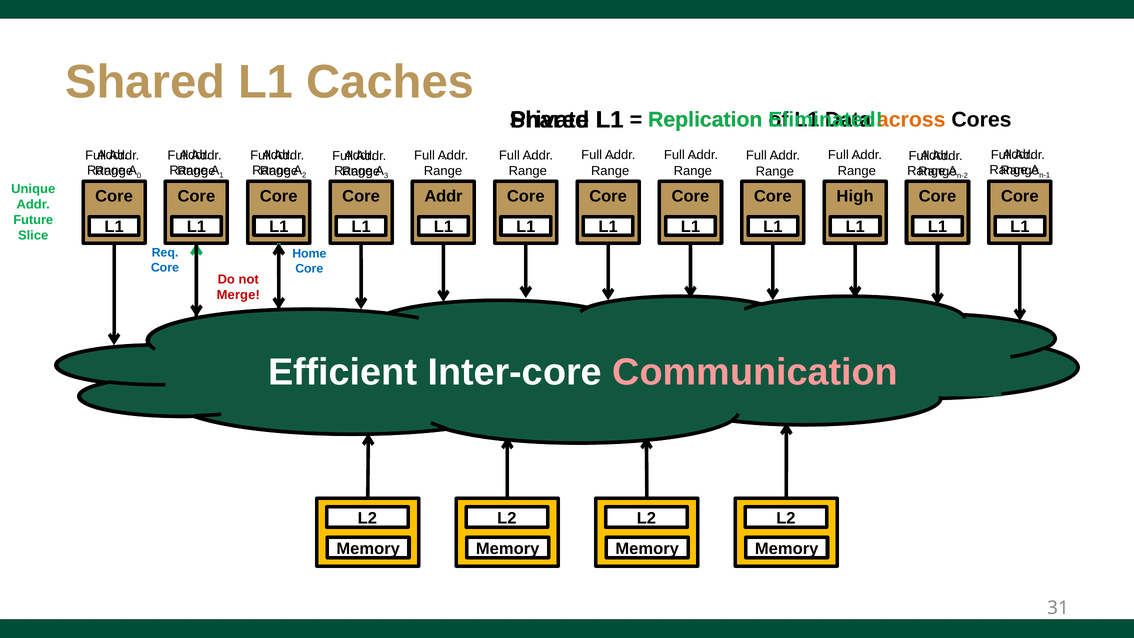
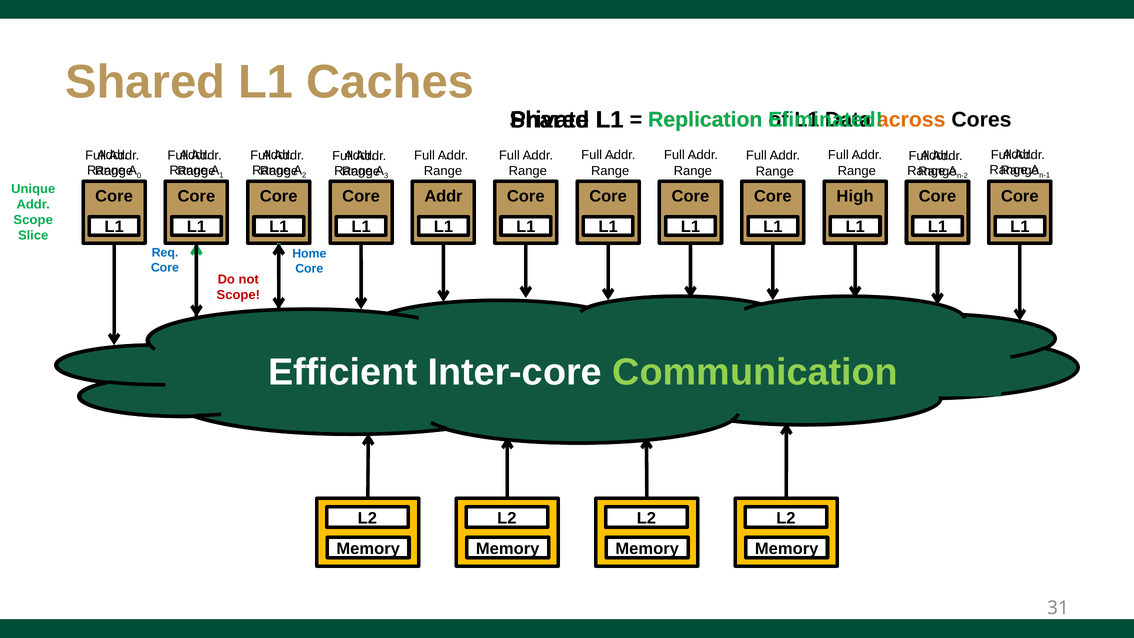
Future: Future -> Scope (33, 220)
Merge: Merge -> Scope (238, 295)
Communication colour: pink -> light green (755, 372)
